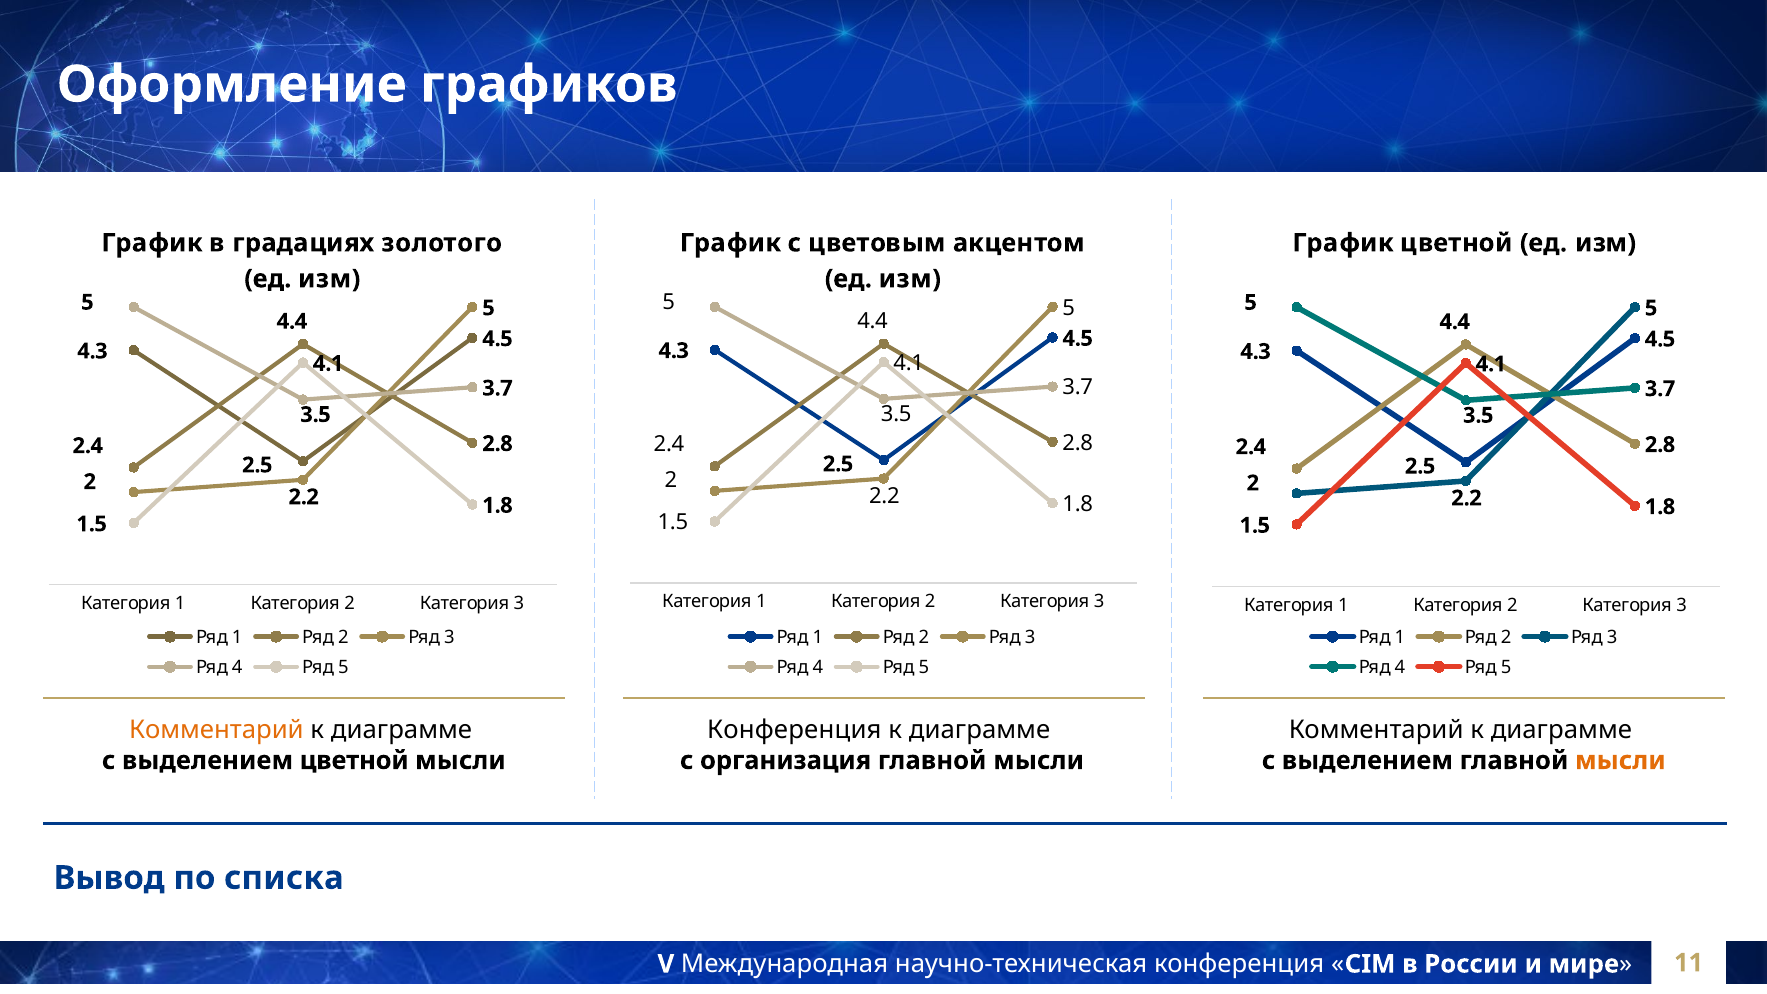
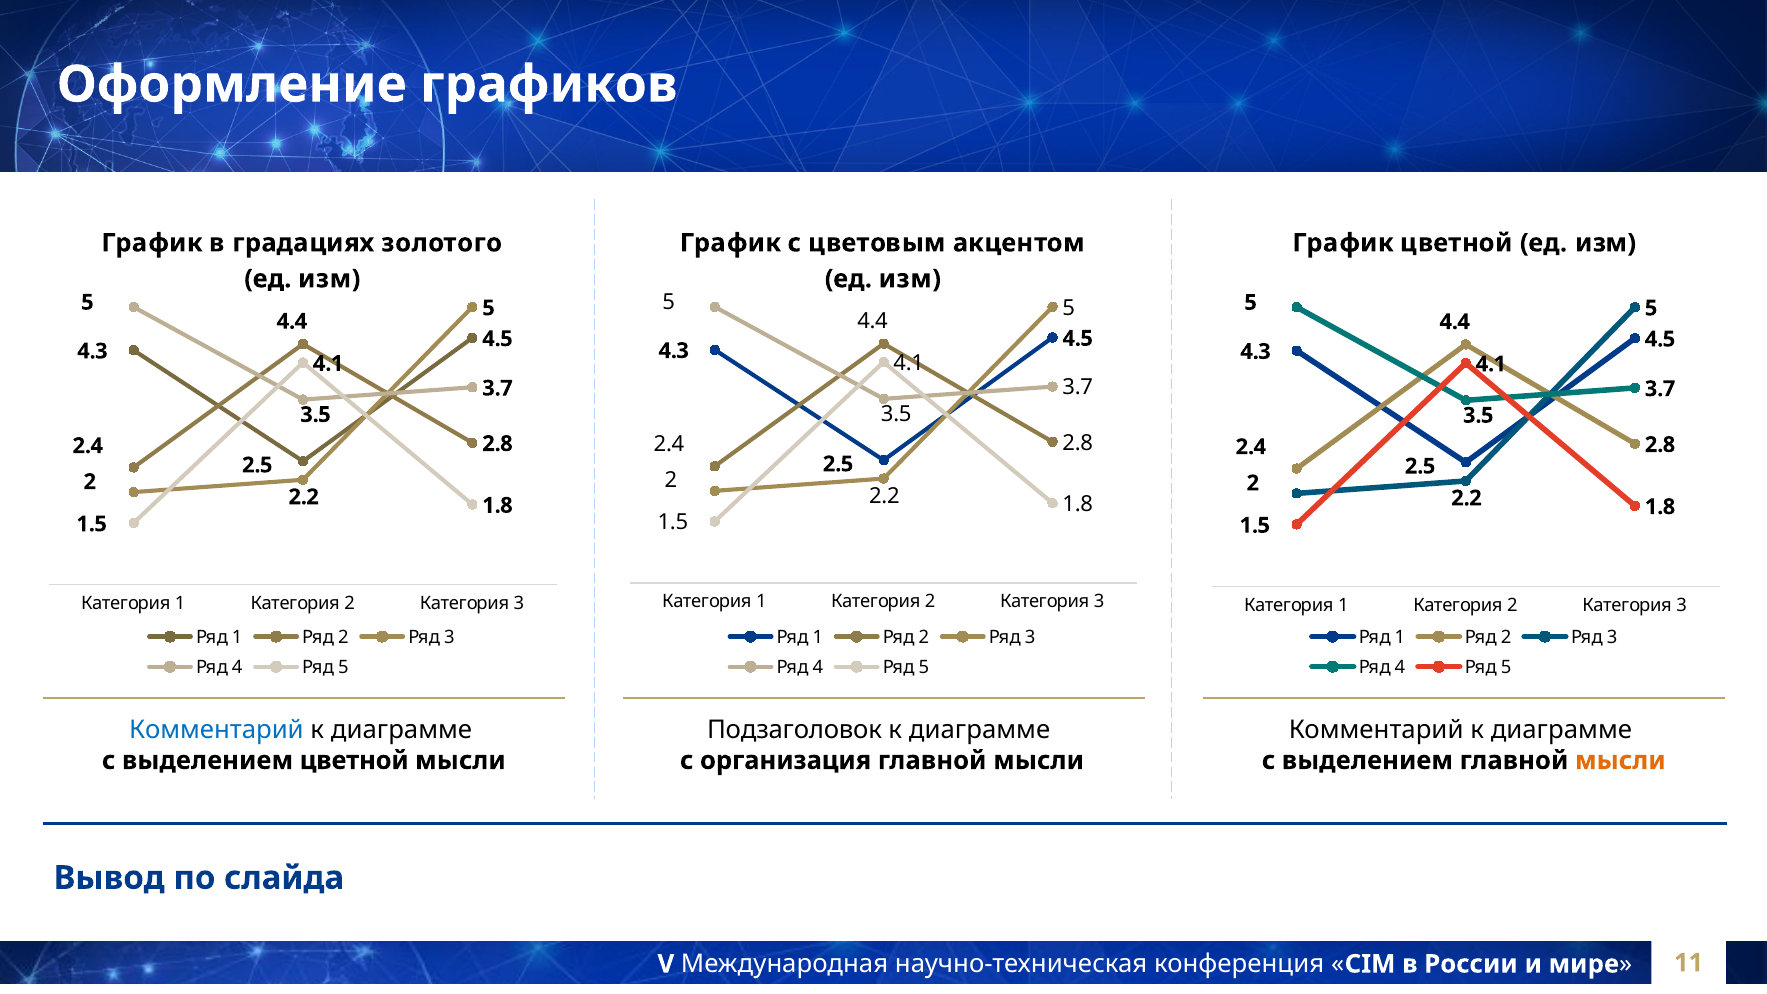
Комментарий colour: orange -> blue (216, 730)
Конференция: Конференция -> Подзаголовок (795, 730)
списка: списка -> слайда (284, 878)
